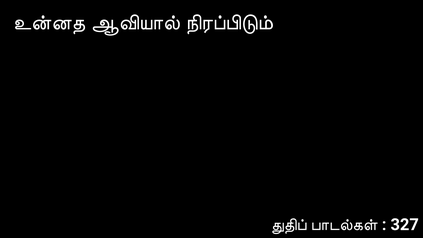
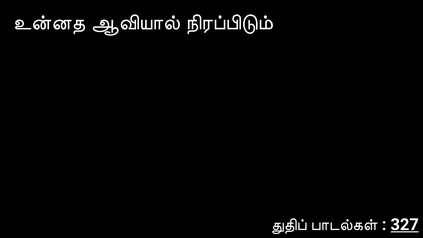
327 underline: none -> present (405, 225)
